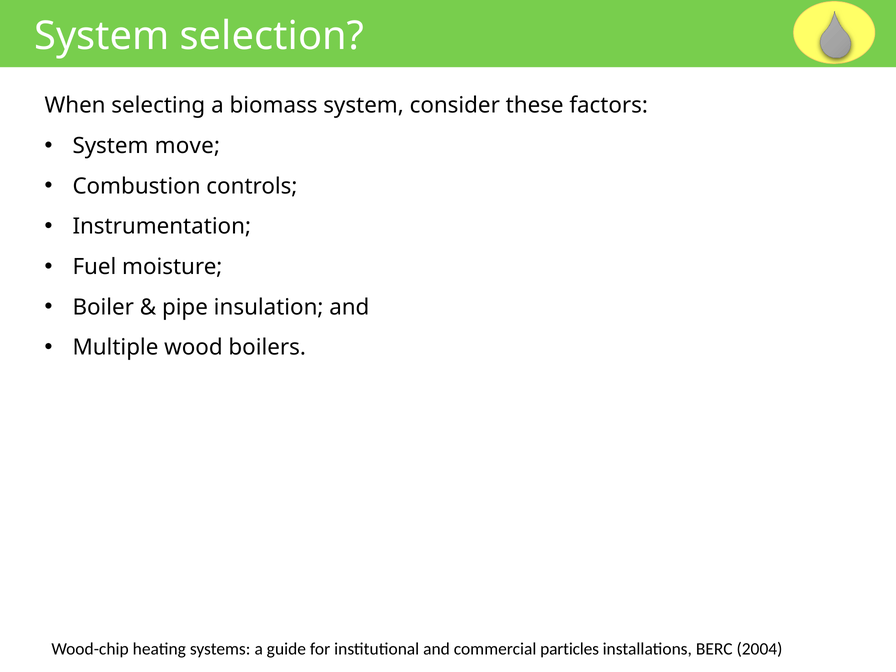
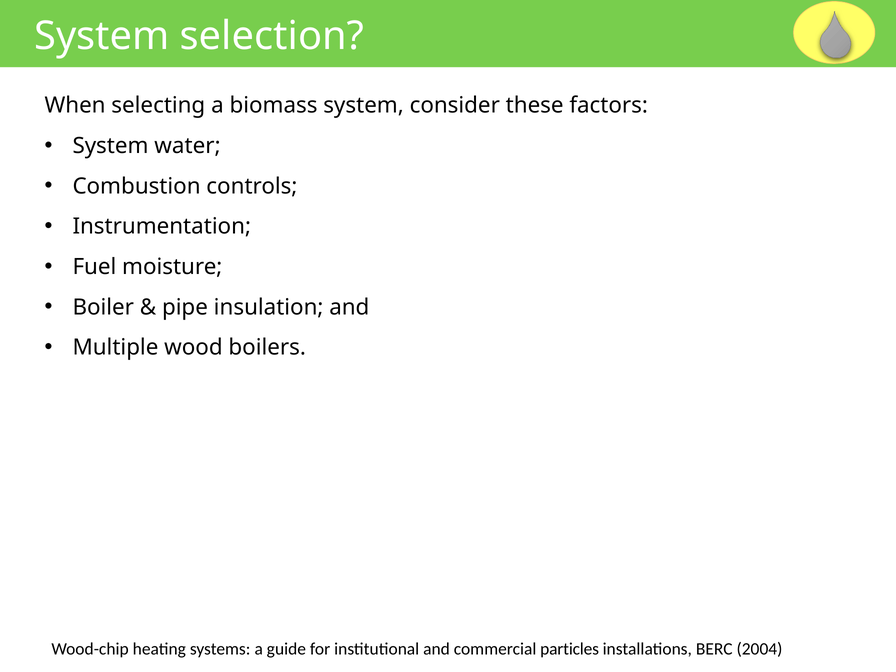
move: move -> water (187, 146)
